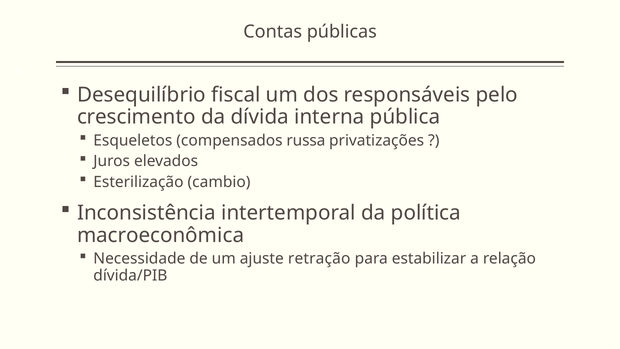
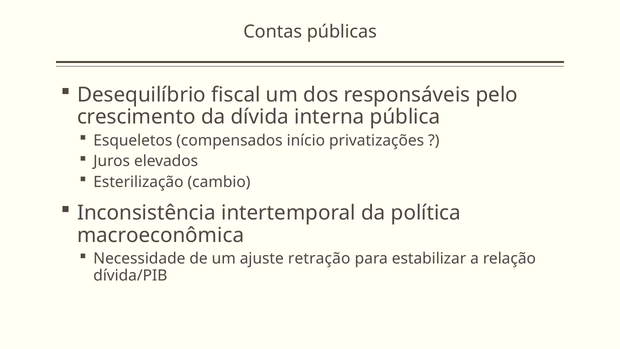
russa: russa -> início (306, 141)
